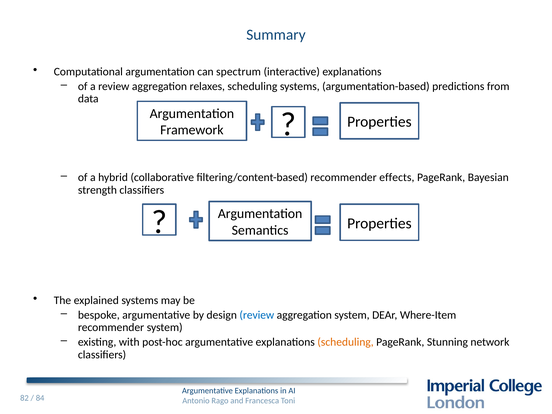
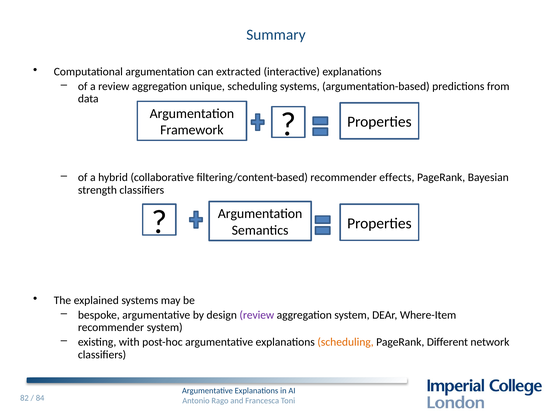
spectrum: spectrum -> extracted (239, 72)
relaxes: relaxes -> unique (207, 86)
review colour: blue -> purple (257, 315)
Stunning: Stunning -> Different (447, 342)
